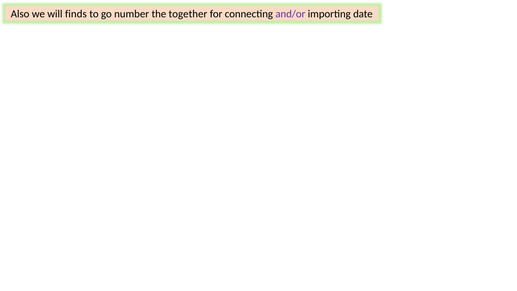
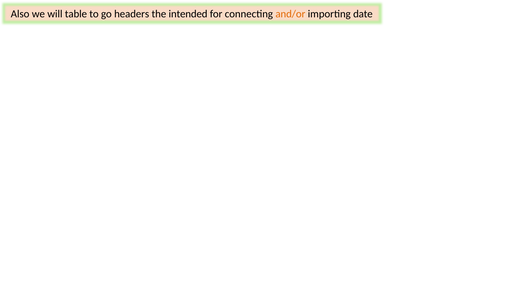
finds: finds -> table (76, 14)
number: number -> headers (132, 14)
together: together -> intended (188, 14)
and/or colour: purple -> orange (290, 14)
